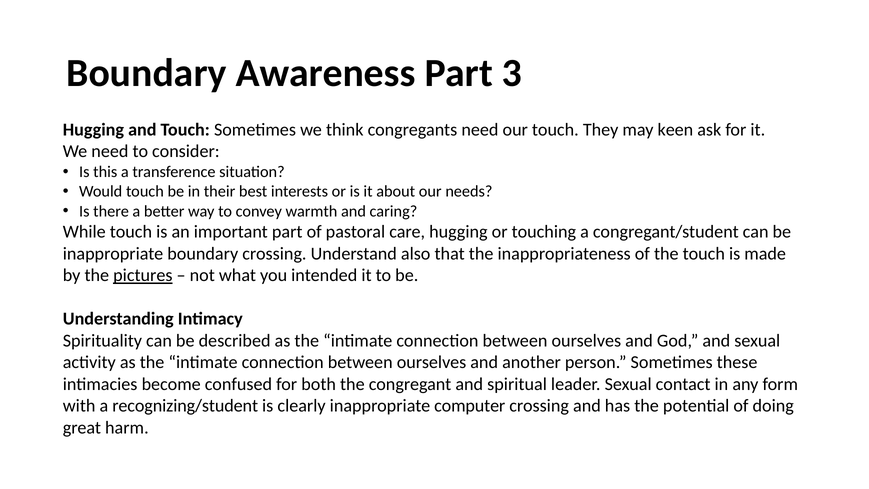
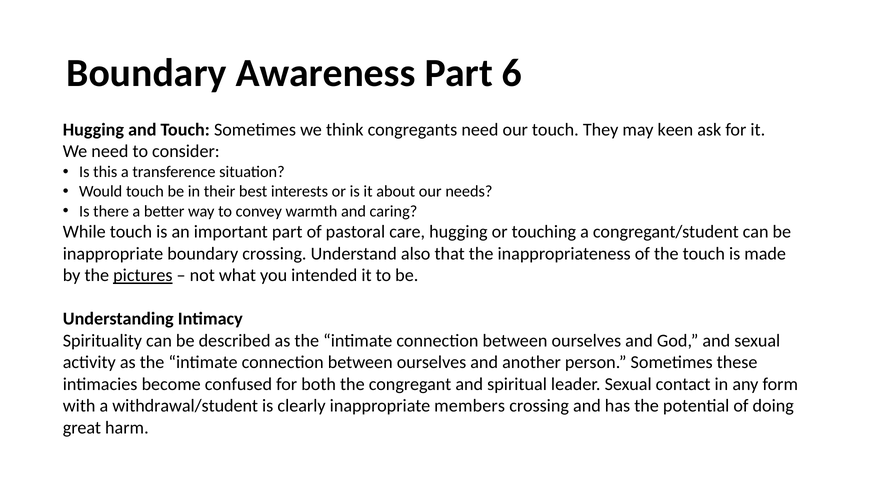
3: 3 -> 6 (512, 73)
recognizing/student: recognizing/student -> withdrawal/student (185, 406)
computer: computer -> members (470, 406)
